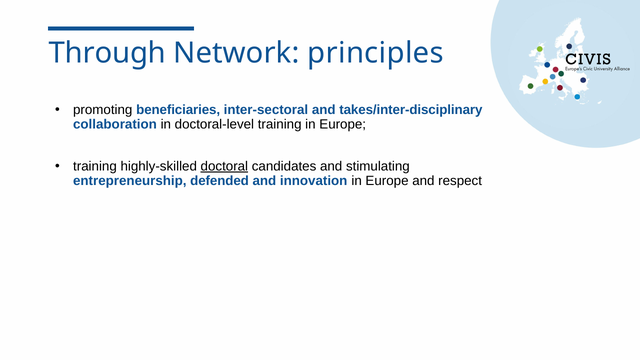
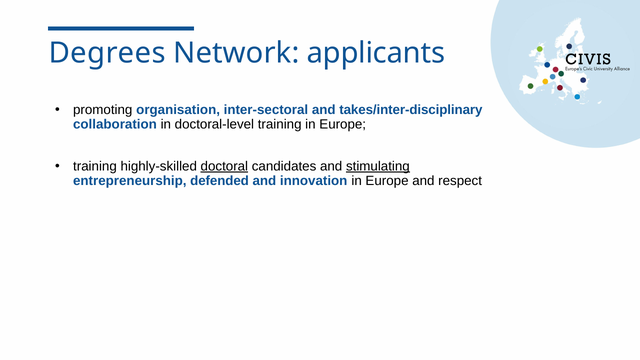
Through: Through -> Degrees (107, 53)
principles: principles -> applicants (376, 53)
beneficiaries: beneficiaries -> organisation (178, 110)
stimulating underline: none -> present (378, 166)
